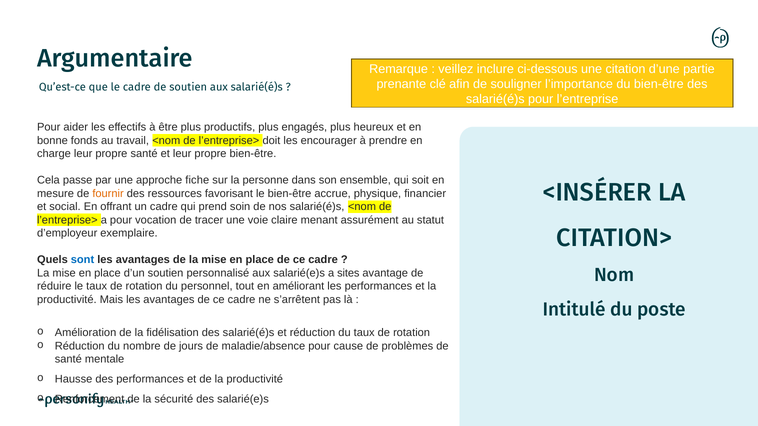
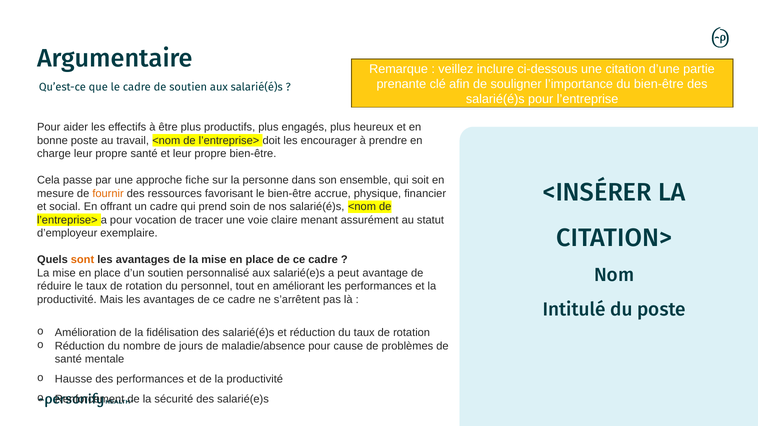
bonne fonds: fonds -> poste (84, 141)
sont colour: blue -> orange (83, 260)
sites: sites -> peut (348, 273)
